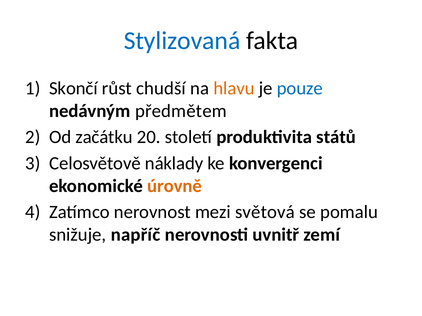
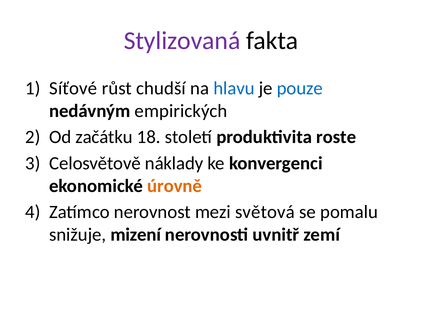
Stylizovaná colour: blue -> purple (182, 41)
Skončí: Skončí -> Síťové (73, 89)
hlavu colour: orange -> blue (234, 89)
předmětem: předmětem -> empirických (181, 111)
20: 20 -> 18 (149, 137)
států: států -> roste (336, 137)
napříč: napříč -> mizení (136, 235)
